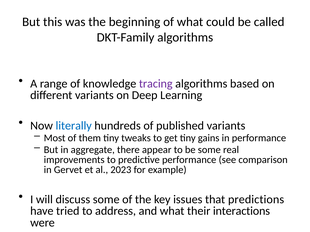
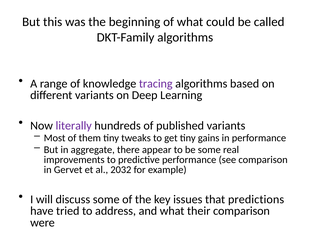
literally colour: blue -> purple (74, 126)
2023: 2023 -> 2032 (121, 170)
their interactions: interactions -> comparison (241, 211)
